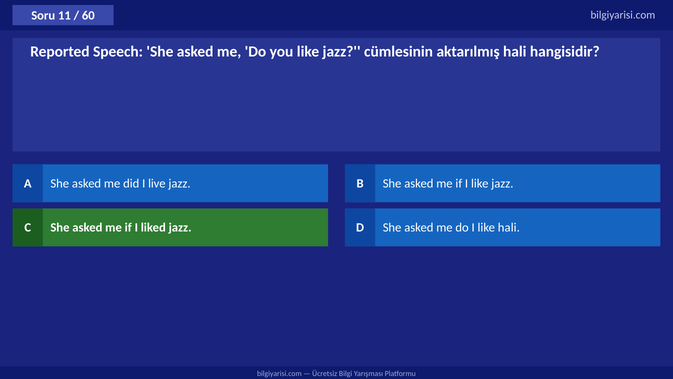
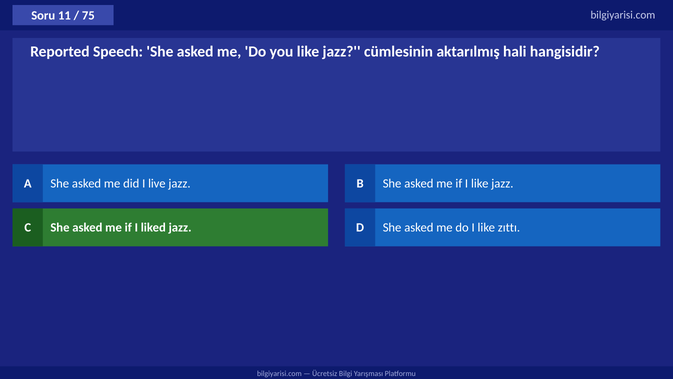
60: 60 -> 75 (88, 15)
like hali: hali -> zıttı (509, 227)
